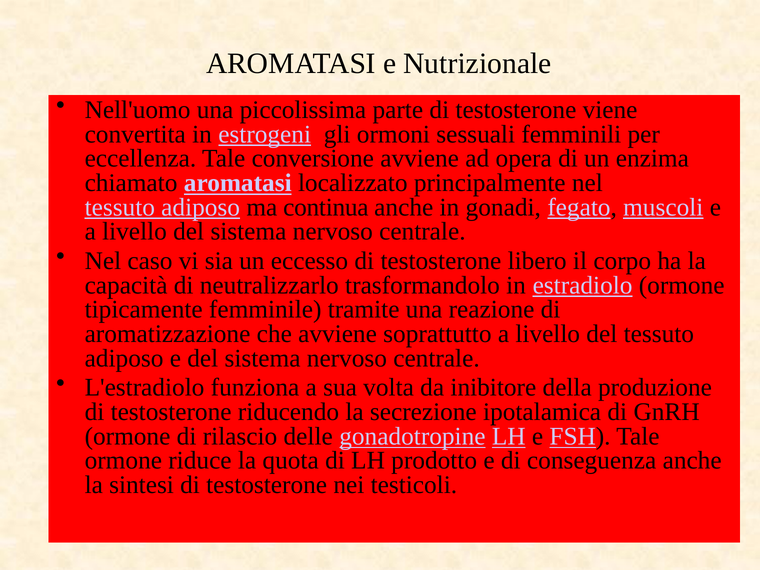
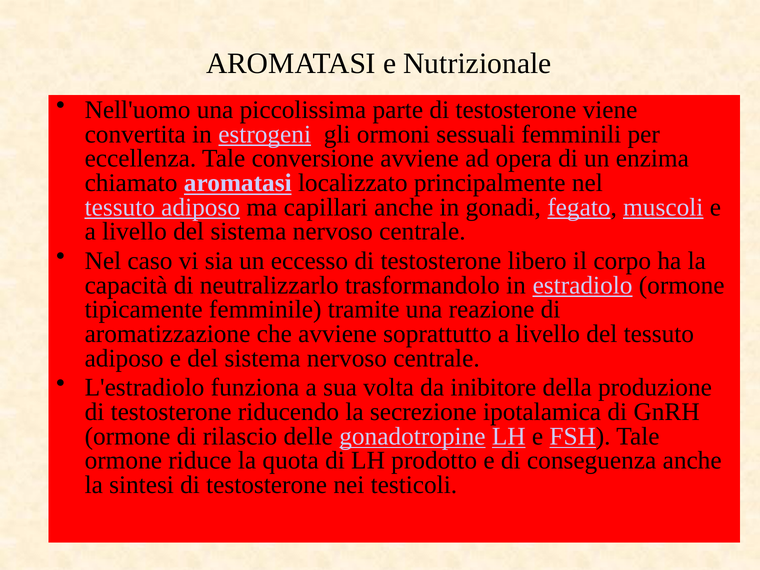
continua: continua -> capillari (326, 207)
